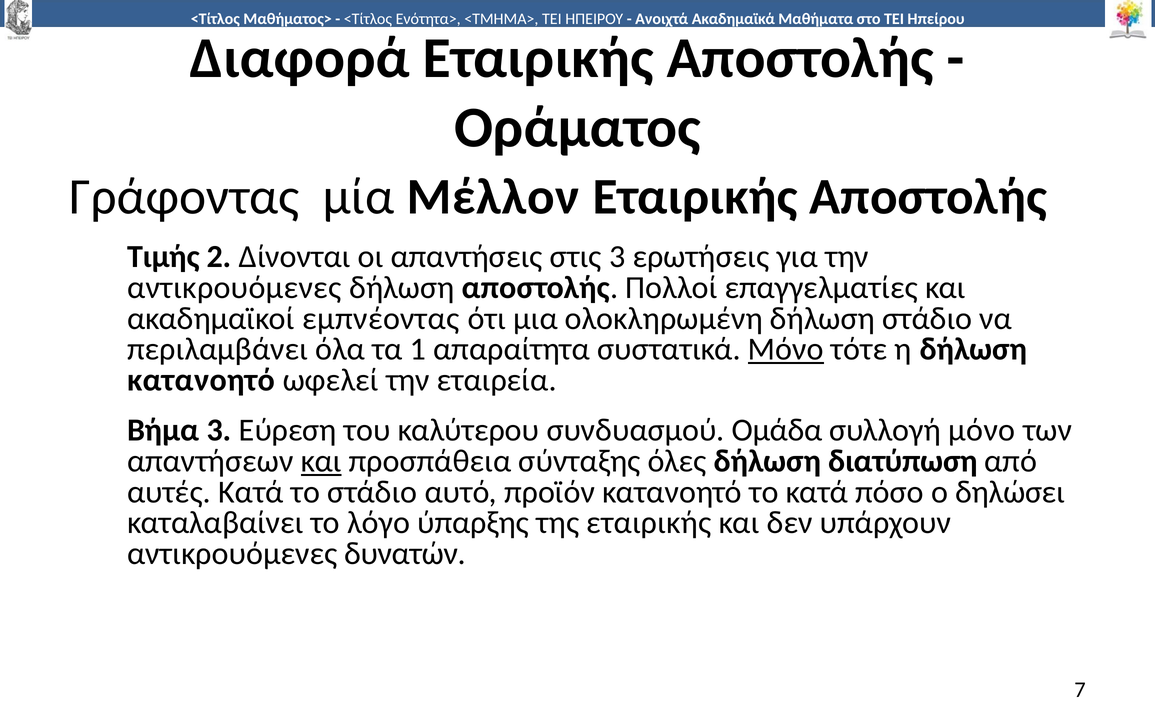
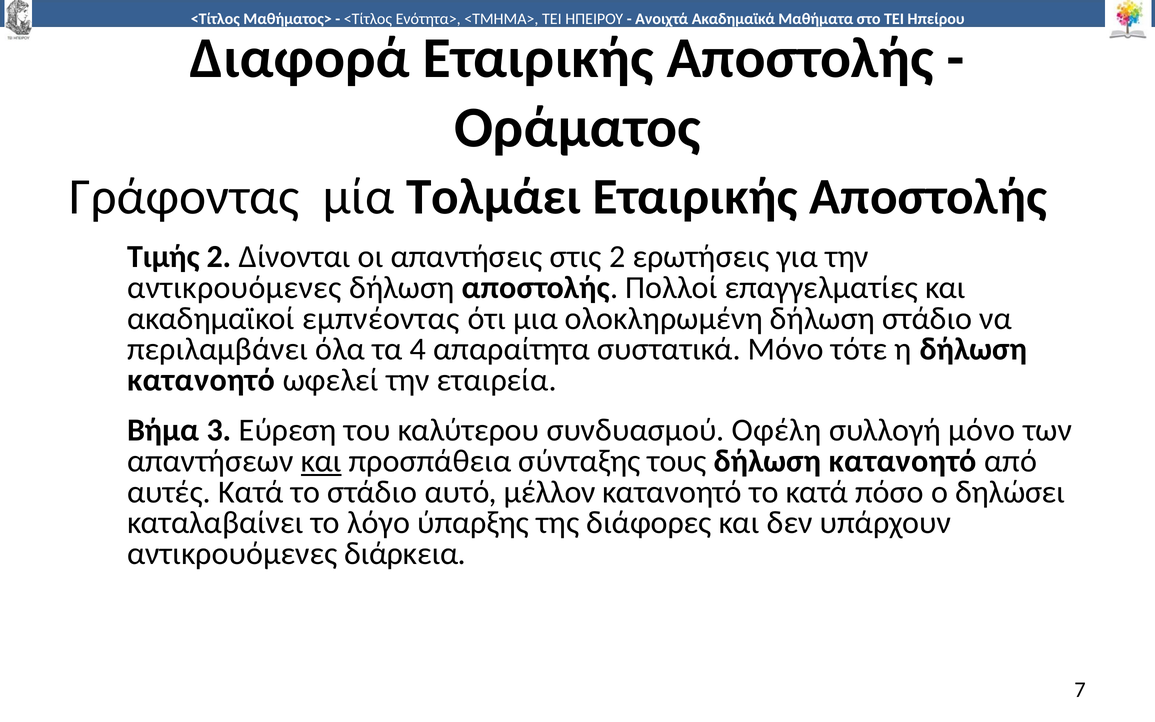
Μέλλον: Μέλλον -> Τολμάει (494, 197)
στις 3: 3 -> 2 (617, 257)
1: 1 -> 4 (418, 349)
Μόνο underline: present -> none (786, 349)
Ομάδα: Ομάδα -> Οφέλη (777, 430)
όλες: όλες -> τους (677, 461)
διατύπωση: διατύπωση -> κατανοητό (903, 461)
προϊόν: προϊόν -> μέλλον (550, 492)
της εταιρικής: εταιρικής -> διάφορες (649, 523)
δυνατών: δυνατών -> διάρκεια (405, 553)
